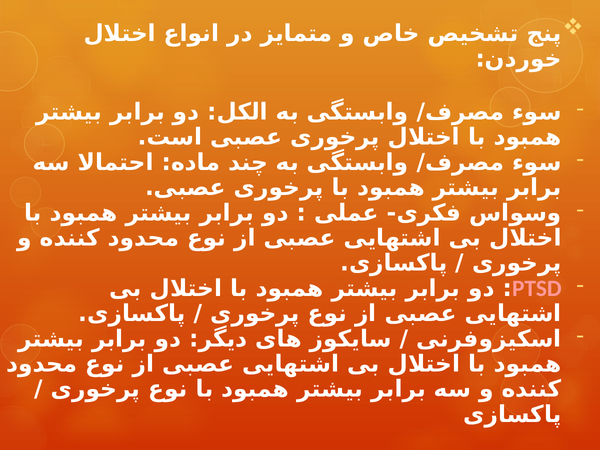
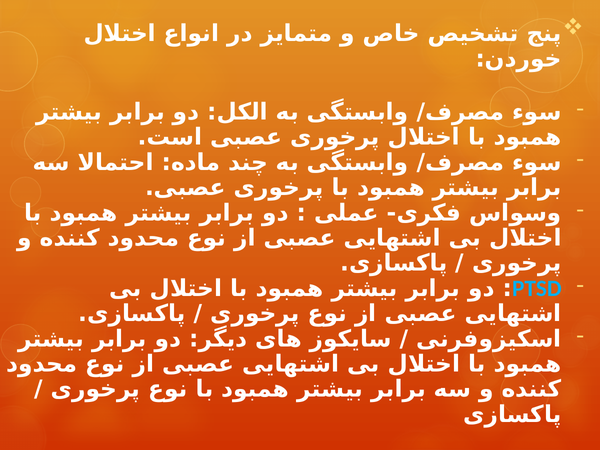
PTSD colour: pink -> light blue (537, 288)
